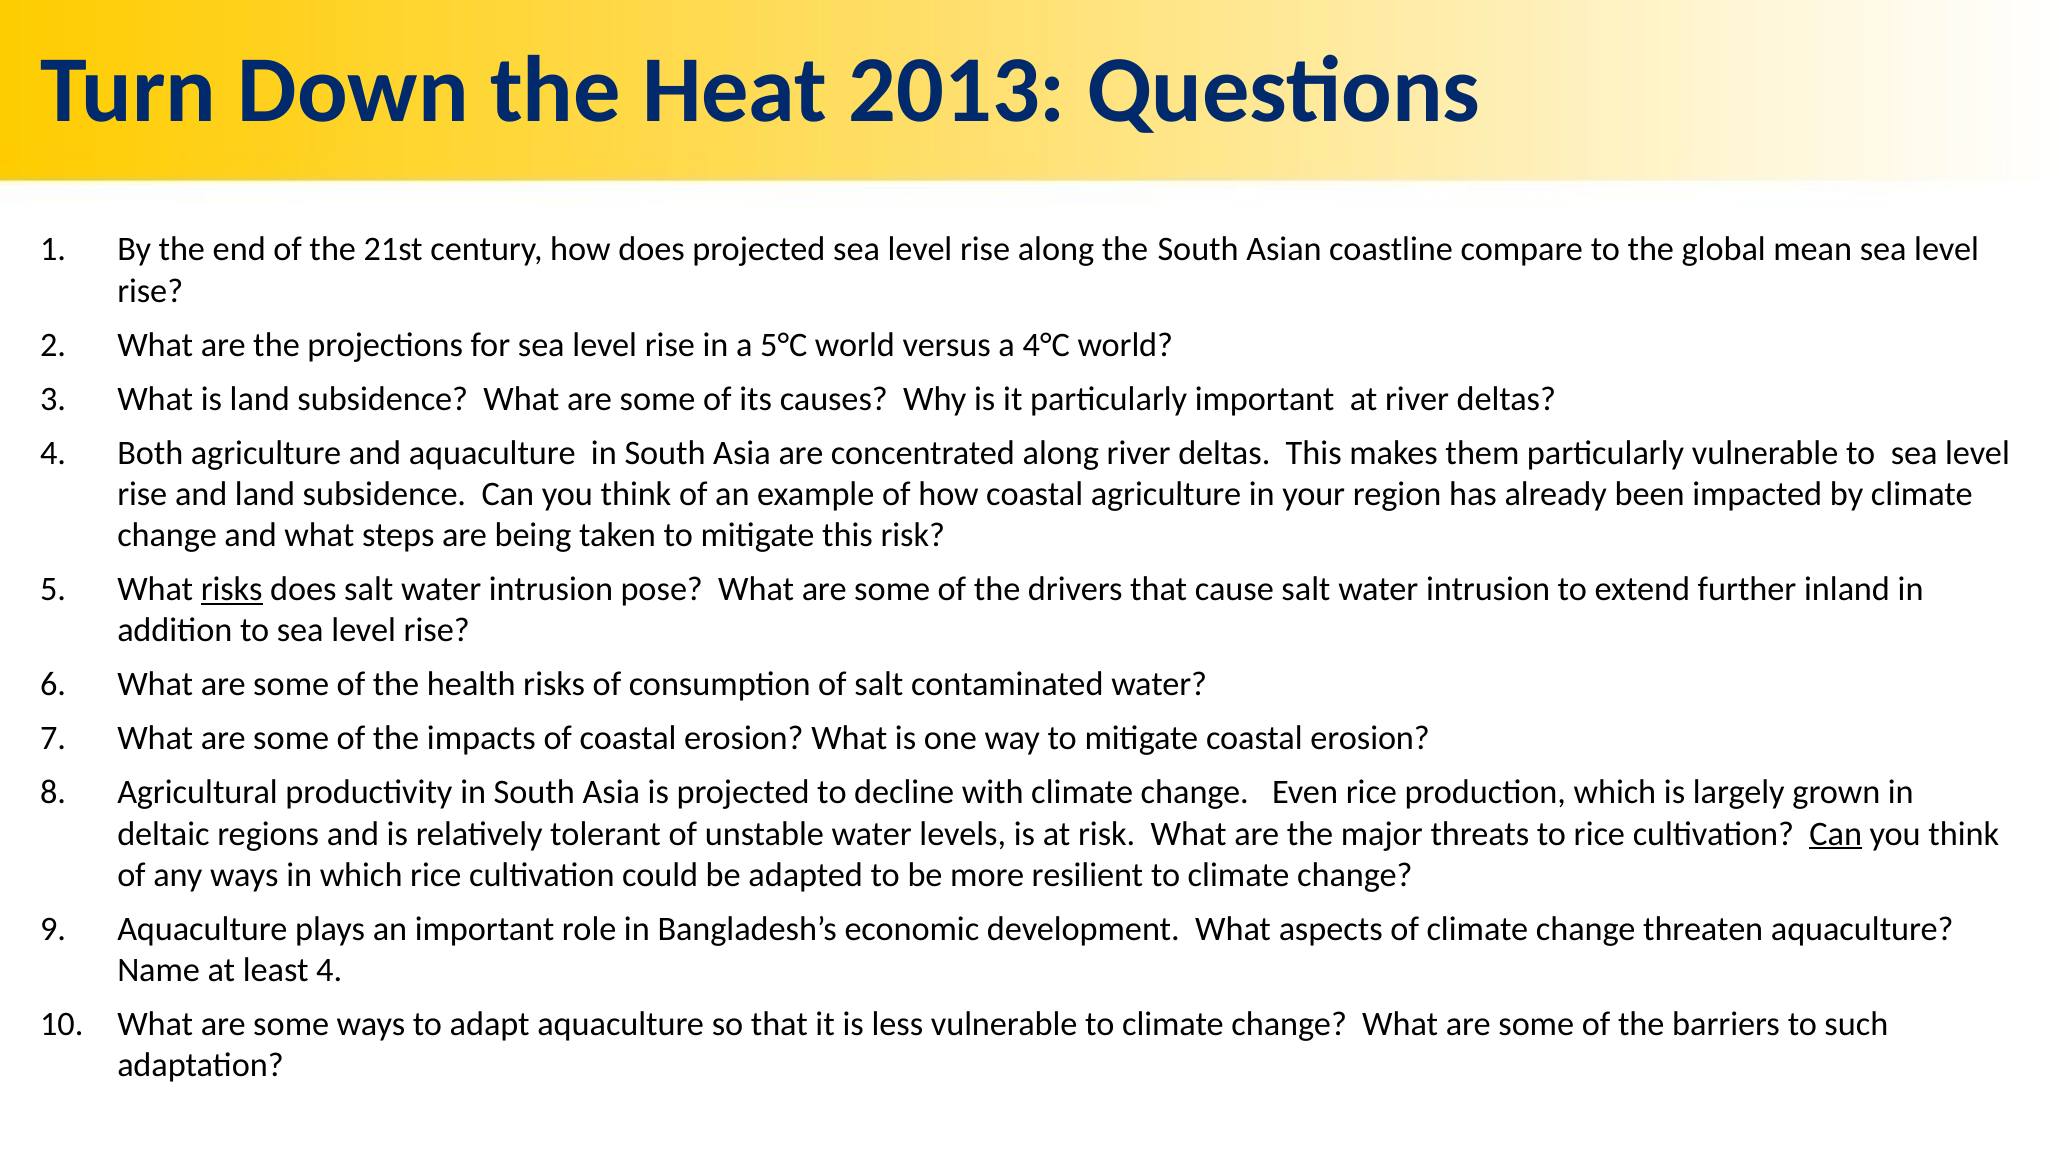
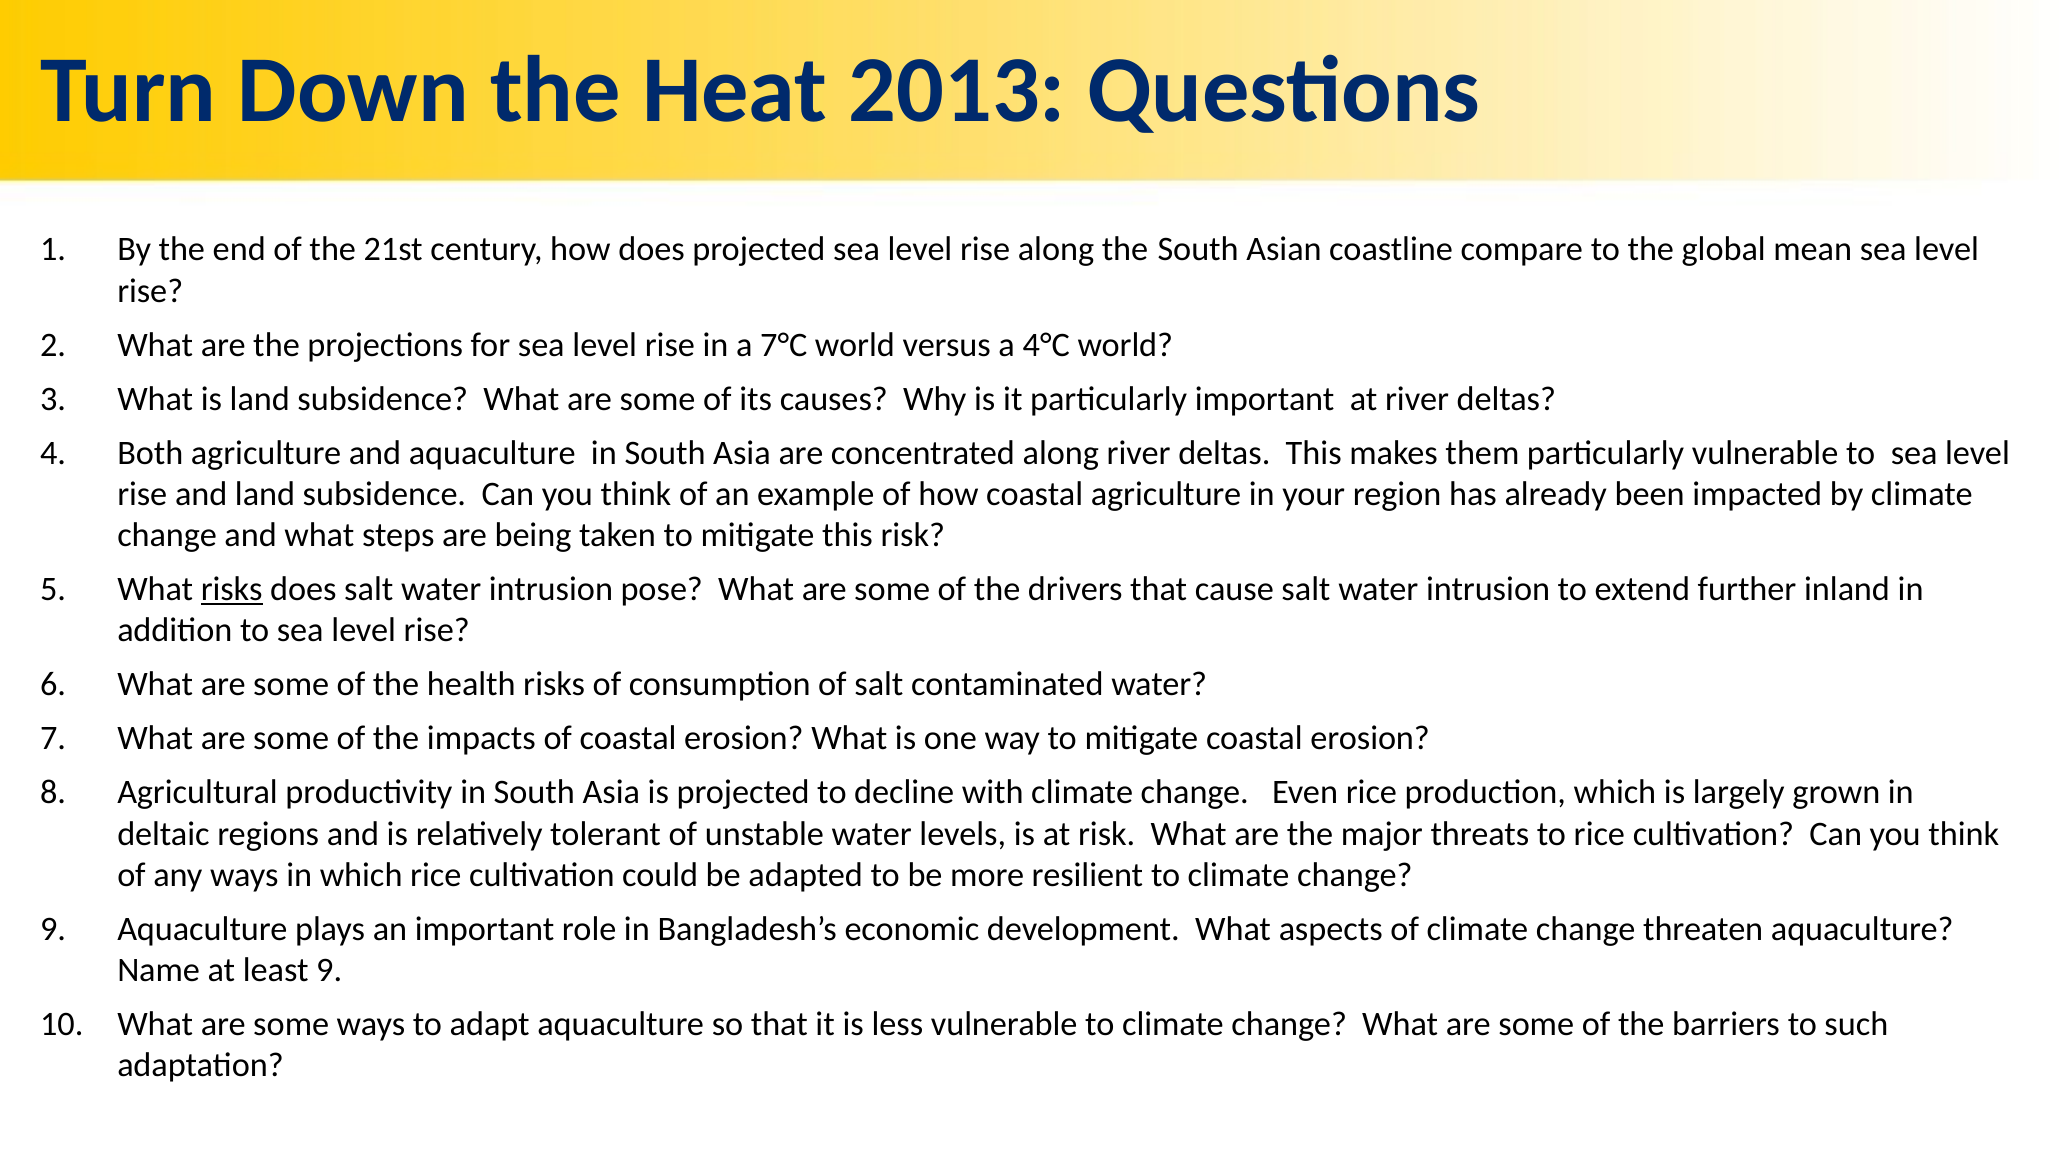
5°C: 5°C -> 7°C (784, 345)
Can underline: present -> none (1836, 834)
least 4: 4 -> 9 (329, 970)
